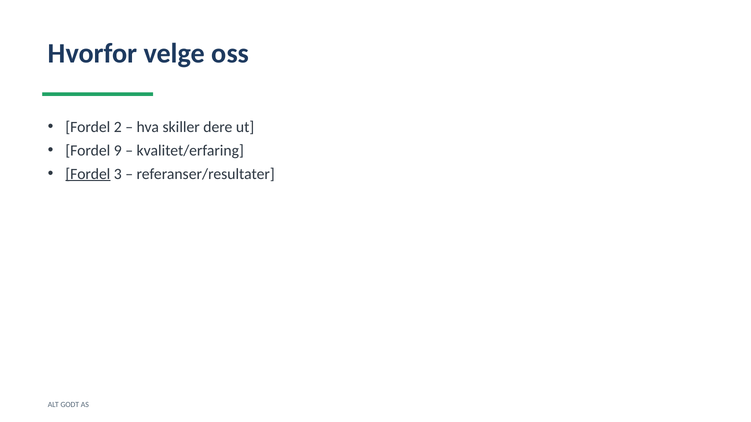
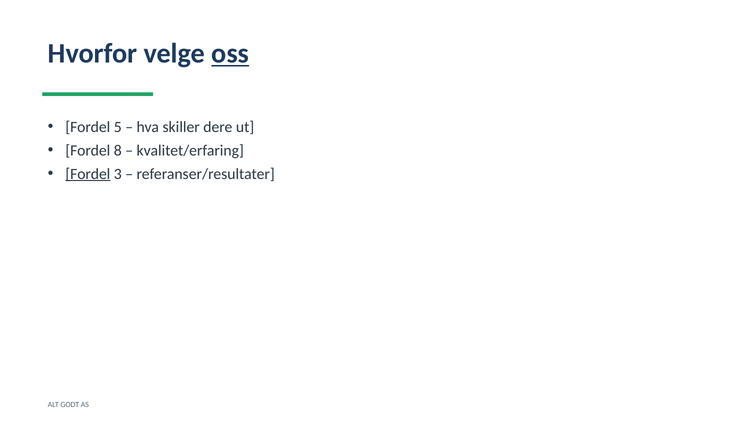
oss underline: none -> present (230, 54)
2: 2 -> 5 (118, 127)
9: 9 -> 8 (118, 151)
